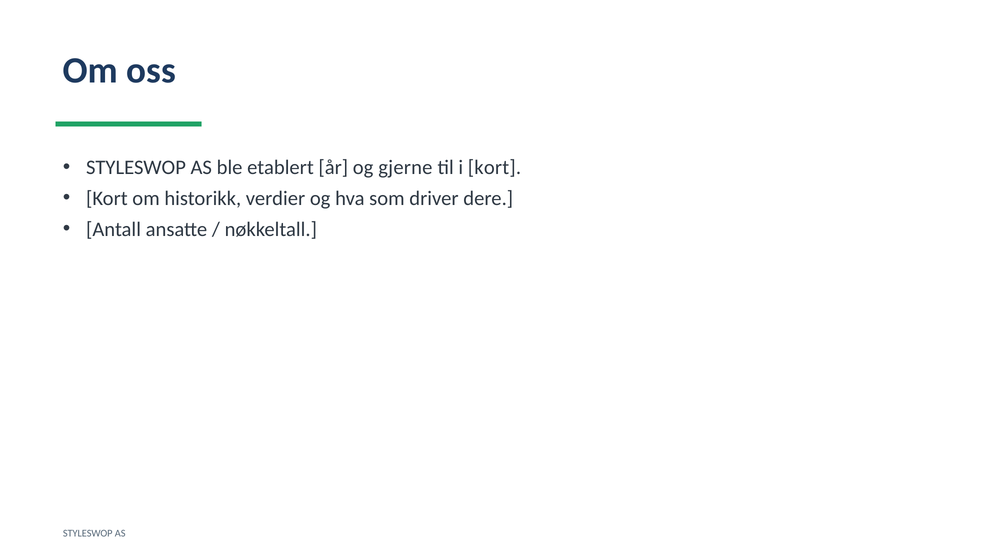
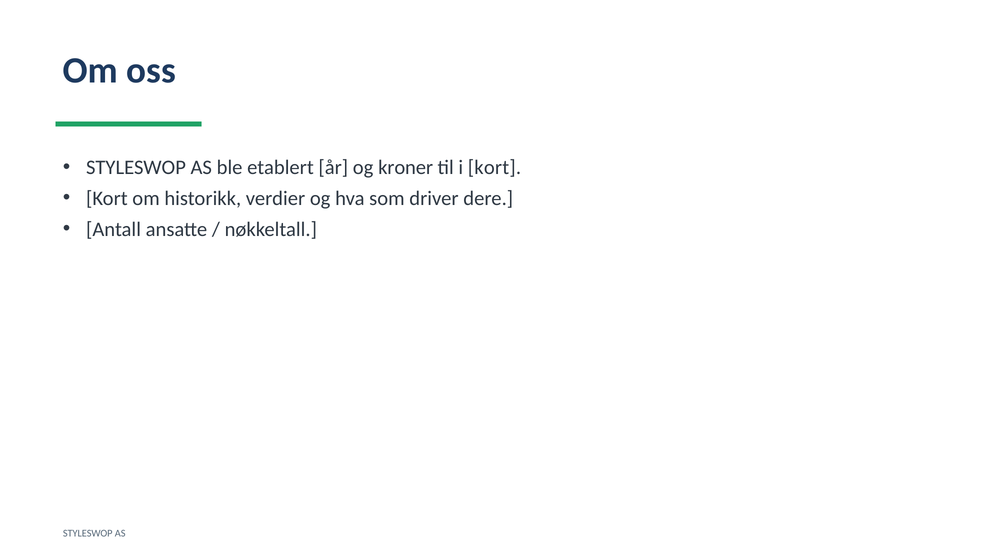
gjerne: gjerne -> kroner (406, 168)
